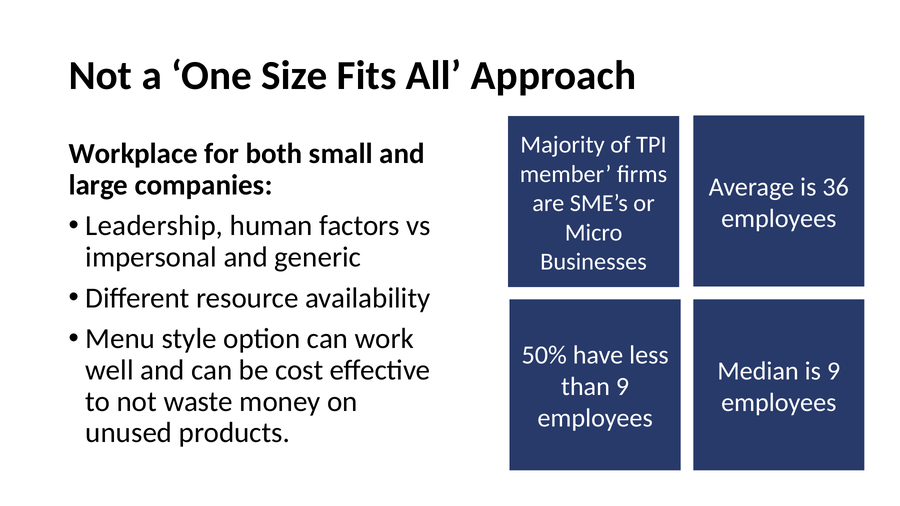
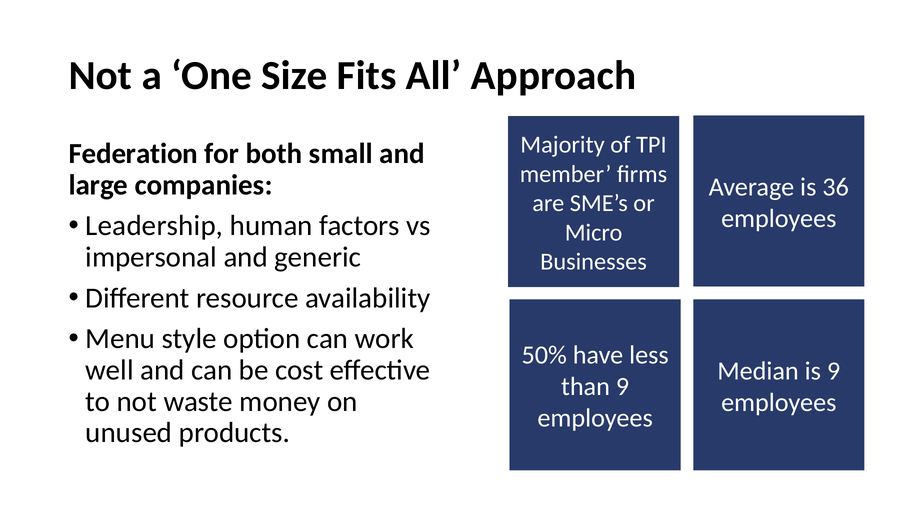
Workplace: Workplace -> Federation (133, 154)
